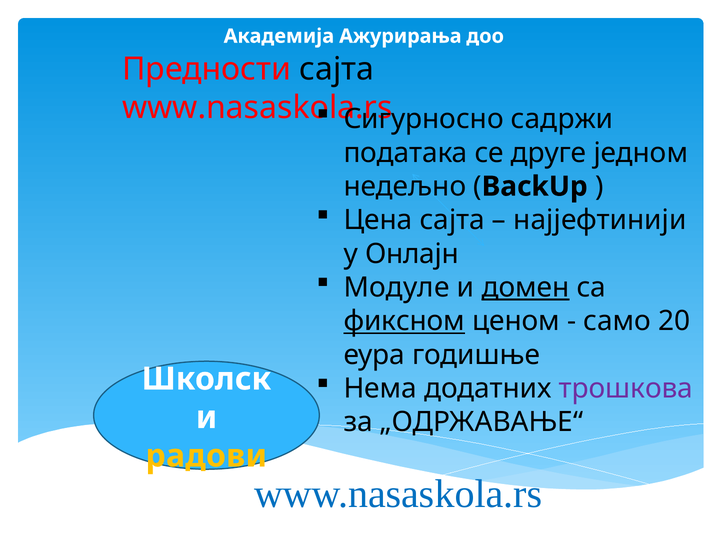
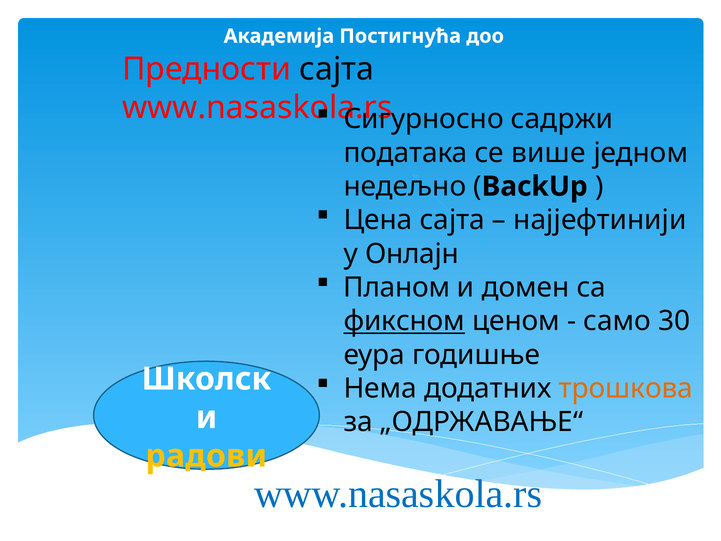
Ажурирања: Ажурирања -> Постигнућа (400, 36)
друге: друге -> више (548, 153)
Модуле: Модуле -> Планом (397, 287)
домен underline: present -> none (525, 287)
20: 20 -> 30 (674, 321)
трошкова colour: purple -> orange (626, 388)
